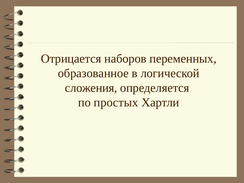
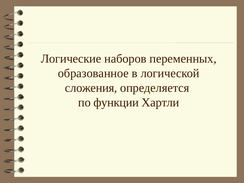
Отрицается: Отрицается -> Логические (71, 59)
простых: простых -> функции (116, 103)
